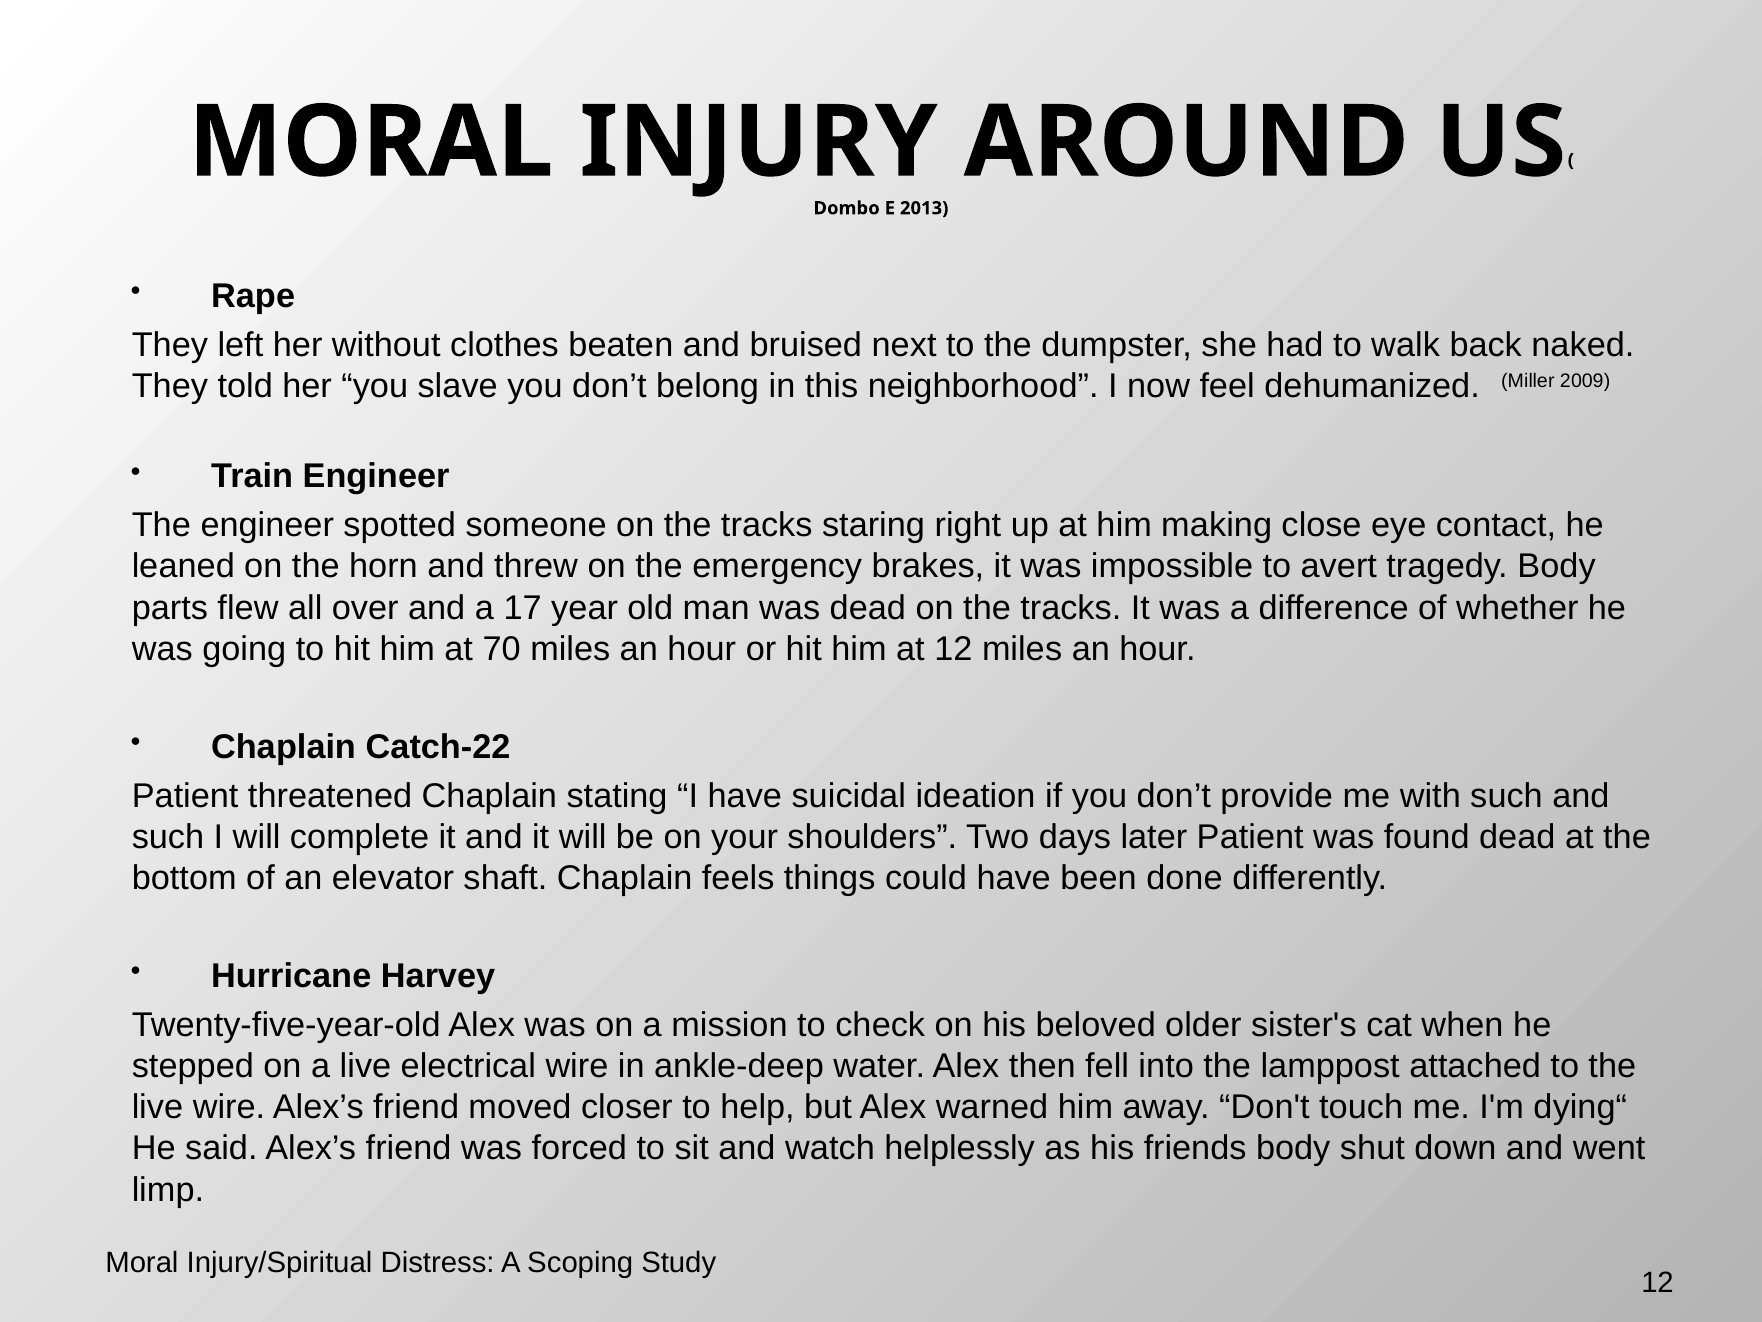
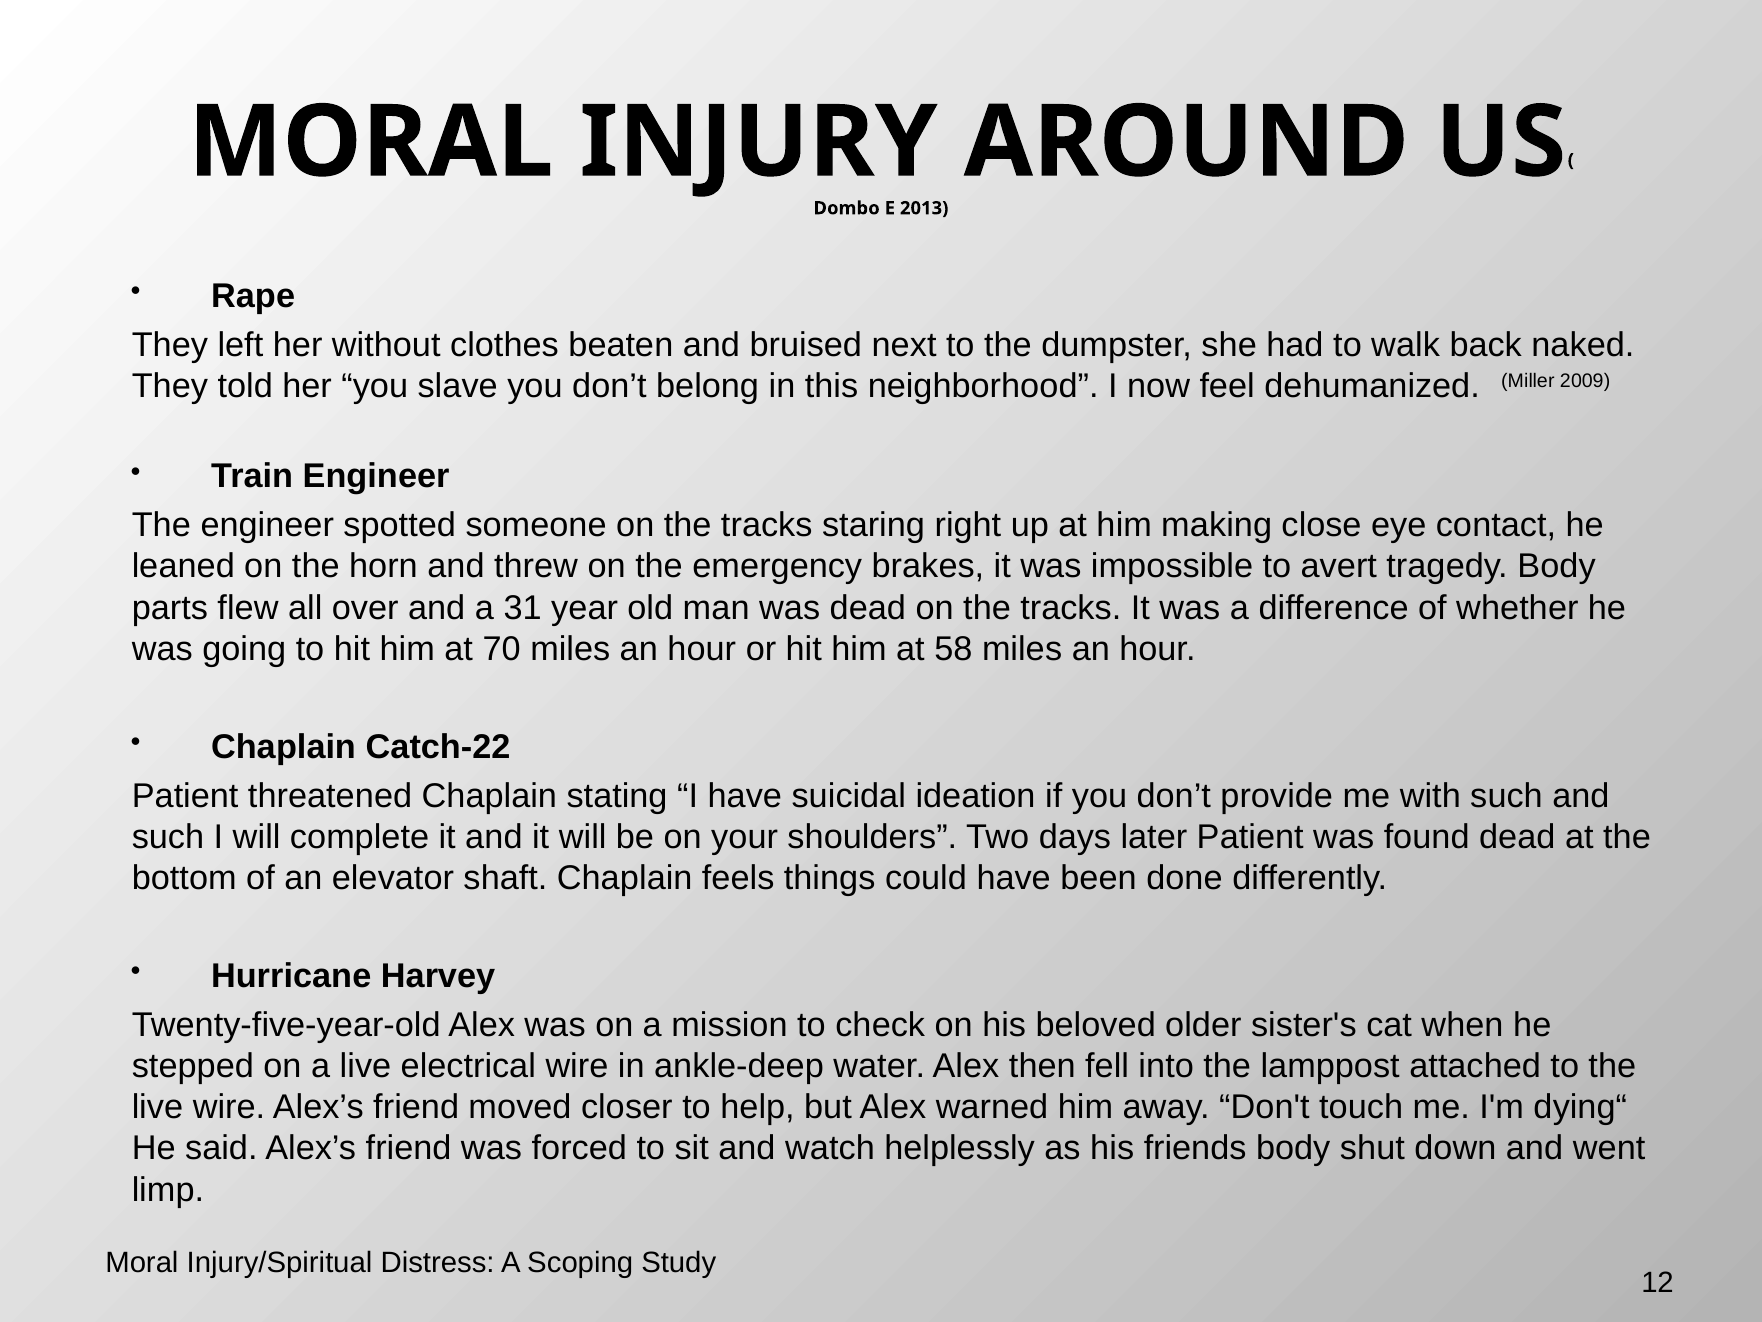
17: 17 -> 31 (523, 607)
at 12: 12 -> 58 (953, 649)
